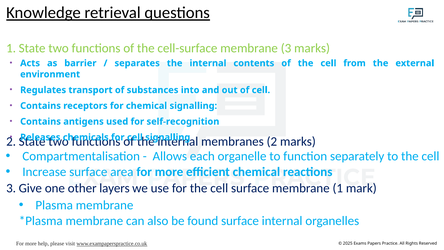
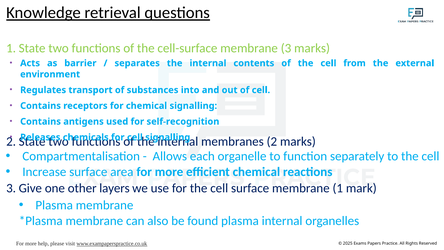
found surface: surface -> plasma (240, 221)
